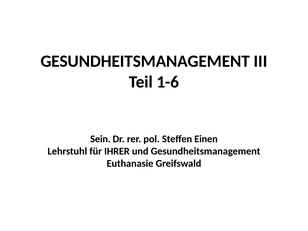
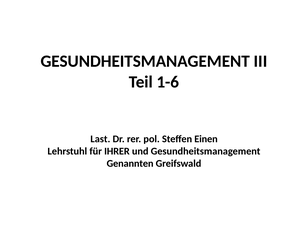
Sein: Sein -> Last (100, 139)
Euthanasie: Euthanasie -> Genannten (130, 164)
